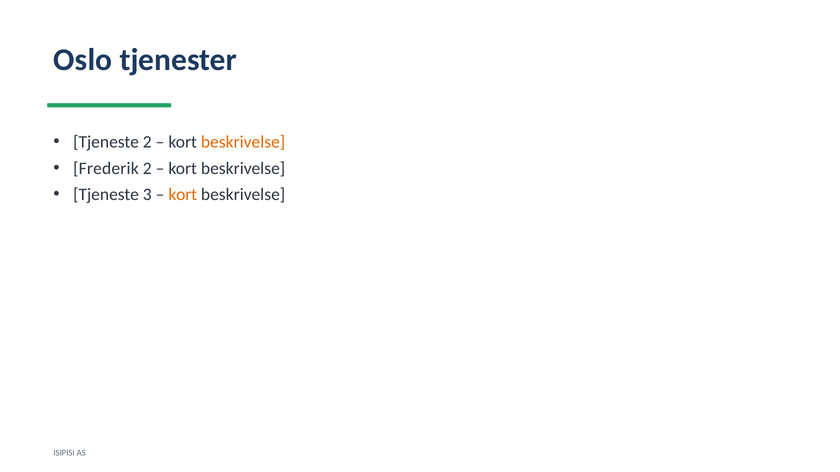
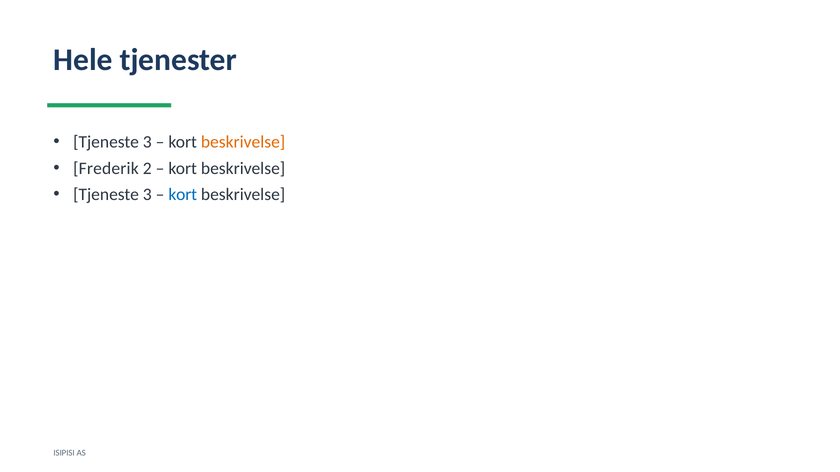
Oslo: Oslo -> Hele (83, 60)
2: 2 -> 3 (147, 142)
kort colour: orange -> blue (183, 195)
